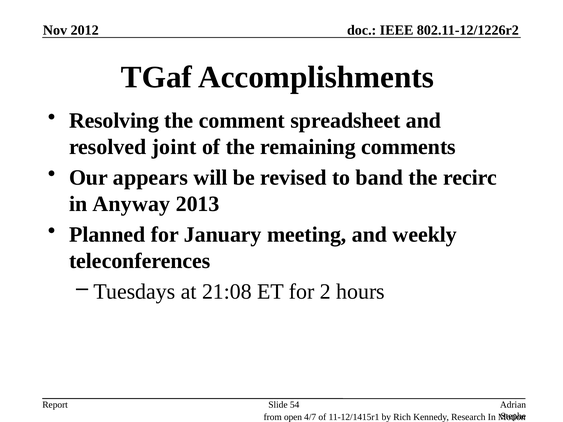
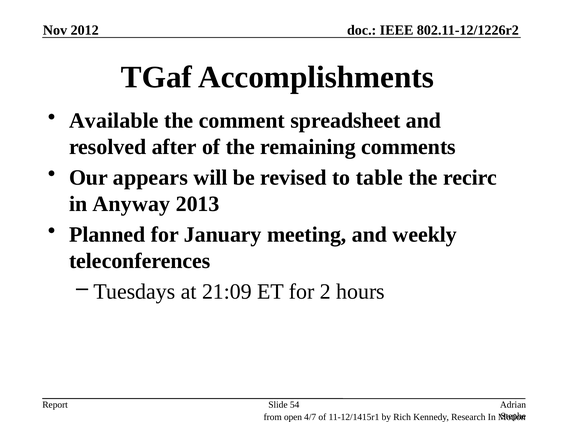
Resolving: Resolving -> Available (114, 121)
joint: joint -> after (174, 147)
band: band -> table (379, 178)
21:08: 21:08 -> 21:09 (227, 292)
